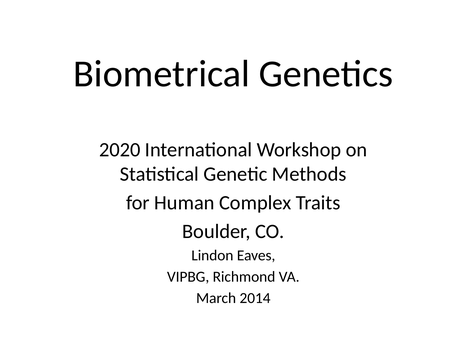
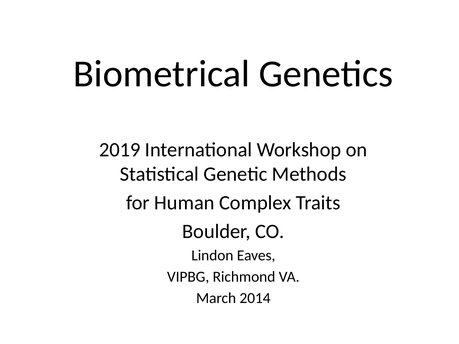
2020: 2020 -> 2019 (120, 150)
